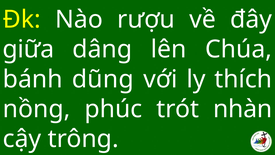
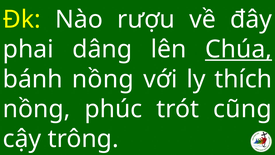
giữa: giữa -> phai (28, 49)
Chúa underline: none -> present (239, 49)
bánh dũng: dũng -> nồng (103, 79)
nhàn: nhàn -> cũng (242, 109)
